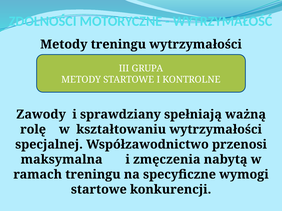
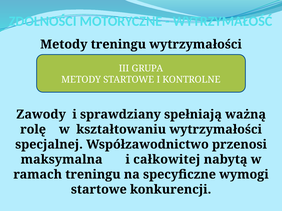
zmęczenia: zmęczenia -> całkowitej (167, 160)
